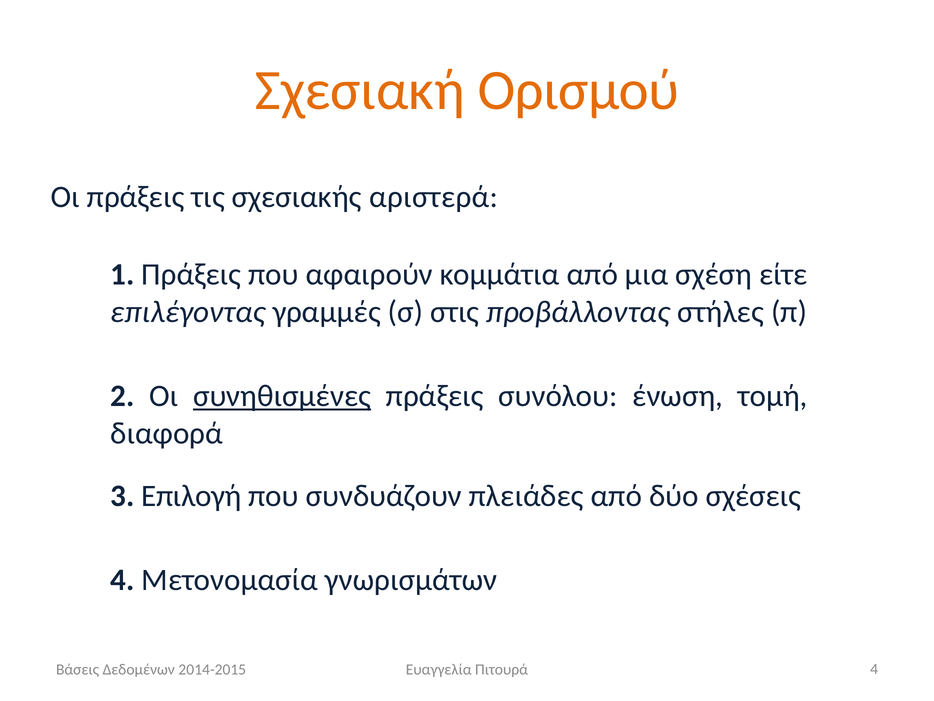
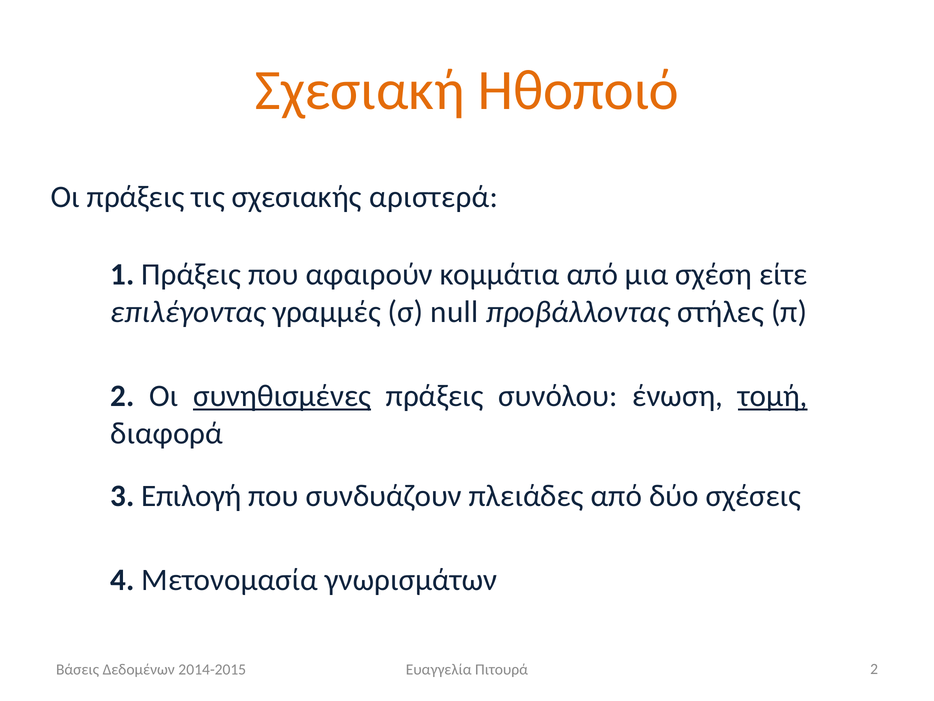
Ορισμού: Ορισμού -> Ηθοποιό (578, 90)
στις: στις -> null (454, 312)
τομή underline: none -> present (773, 396)
Πιτουρά 4: 4 -> 2 (874, 669)
